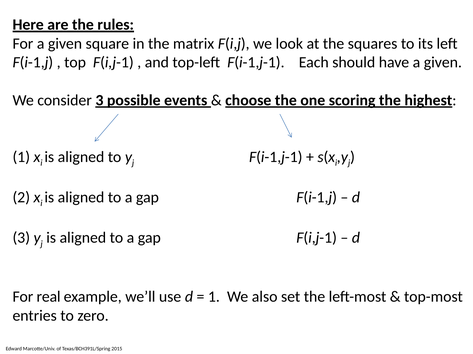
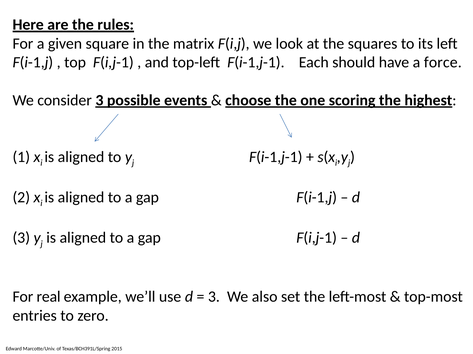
have a given: given -> force (443, 63)
1: 1 -> 3 (214, 297)
